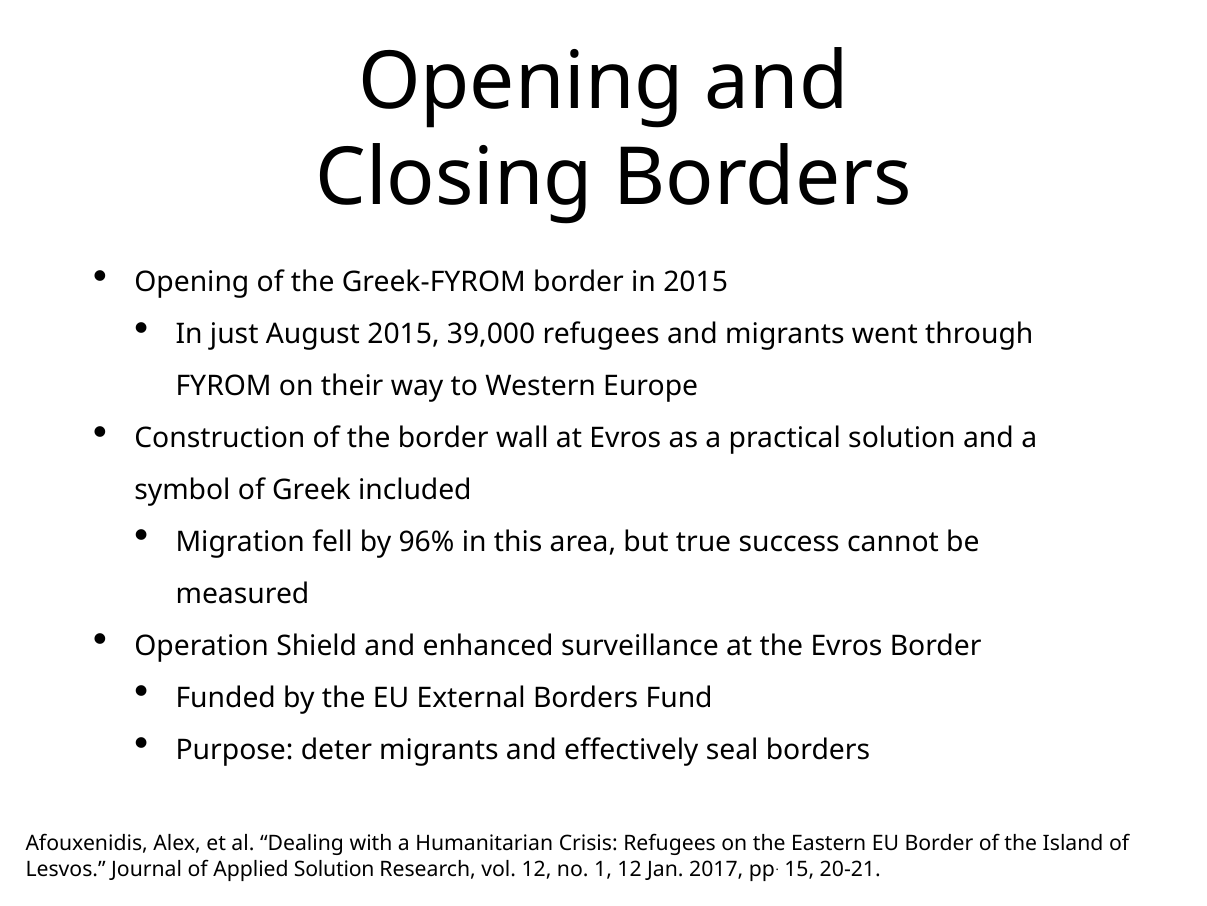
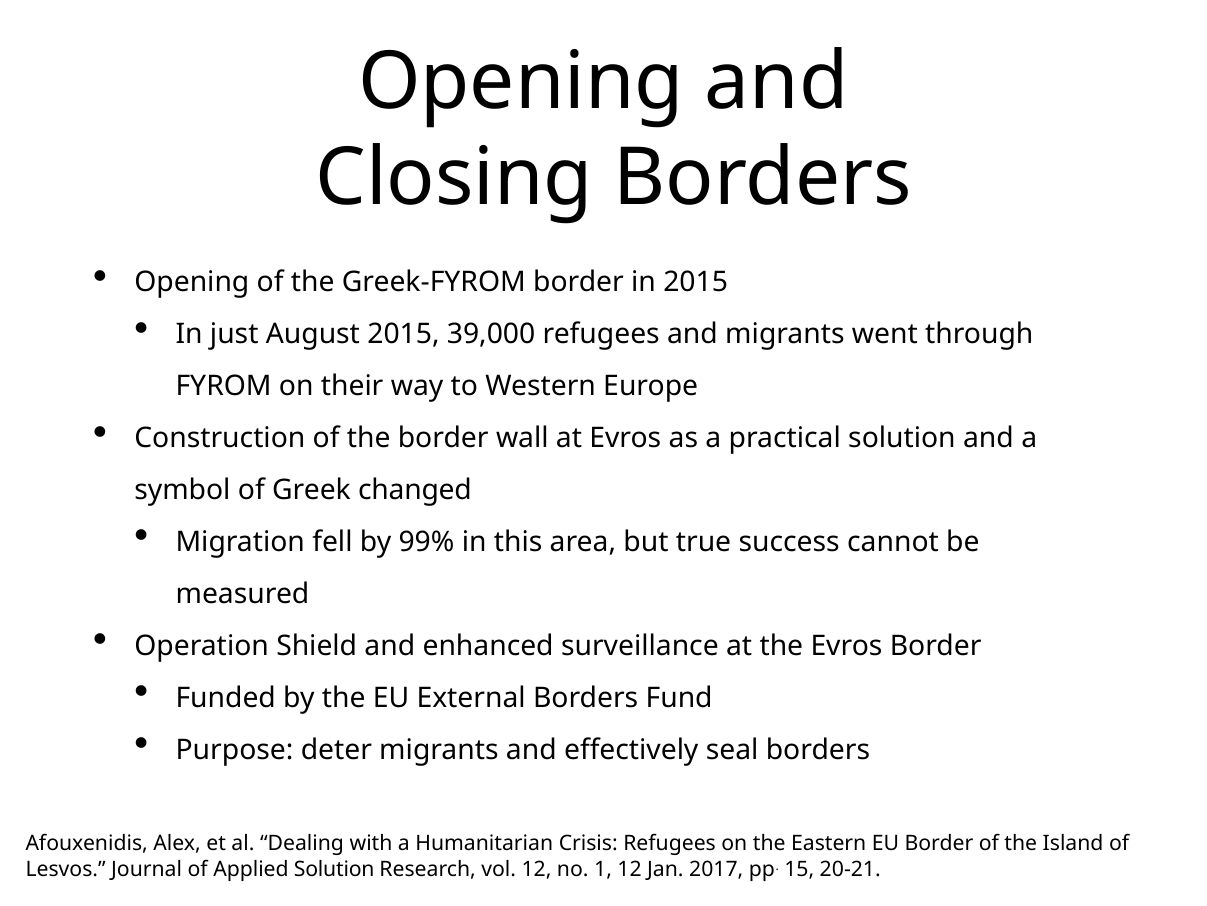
included: included -> changed (415, 490)
96%: 96% -> 99% (426, 542)
